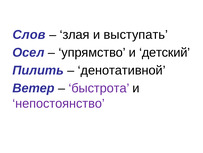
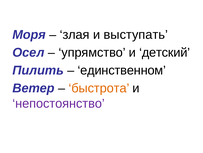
Слов: Слов -> Моря (29, 35)
денотативной: денотативной -> единственном (122, 70)
быстрота colour: purple -> orange (99, 88)
